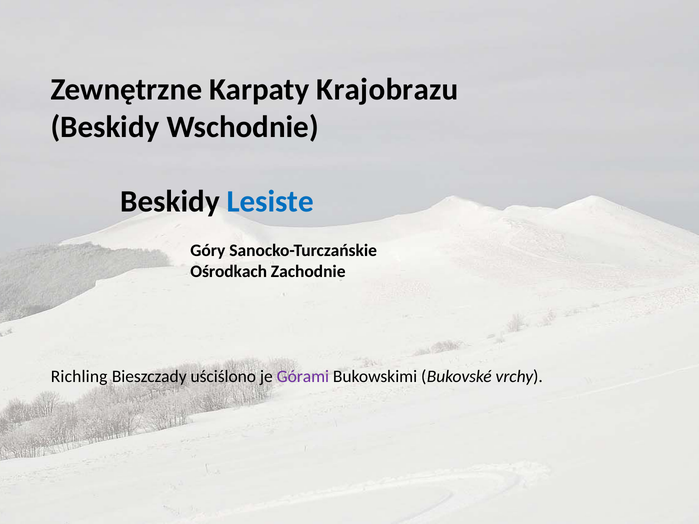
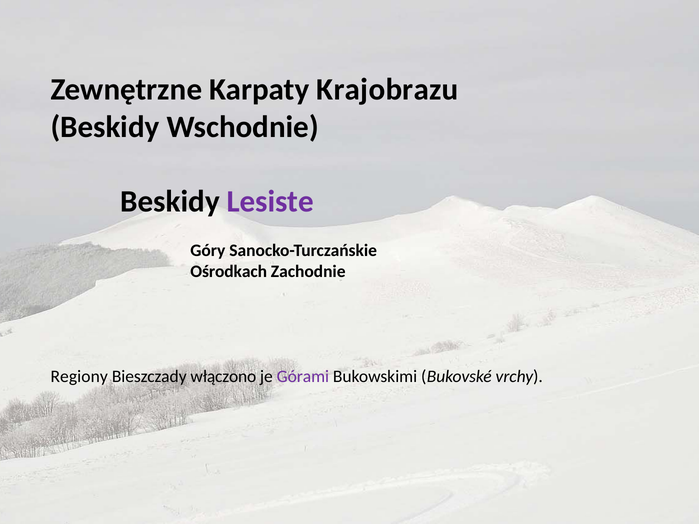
Lesiste colour: blue -> purple (270, 202)
Richling: Richling -> Regiony (79, 377)
uściślono: uściślono -> włączono (223, 377)
